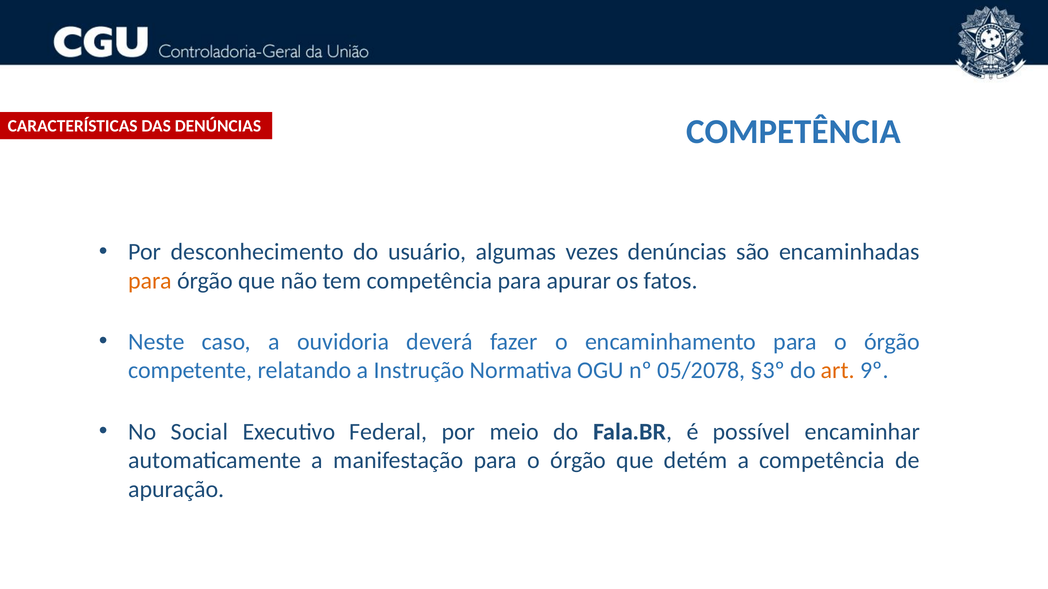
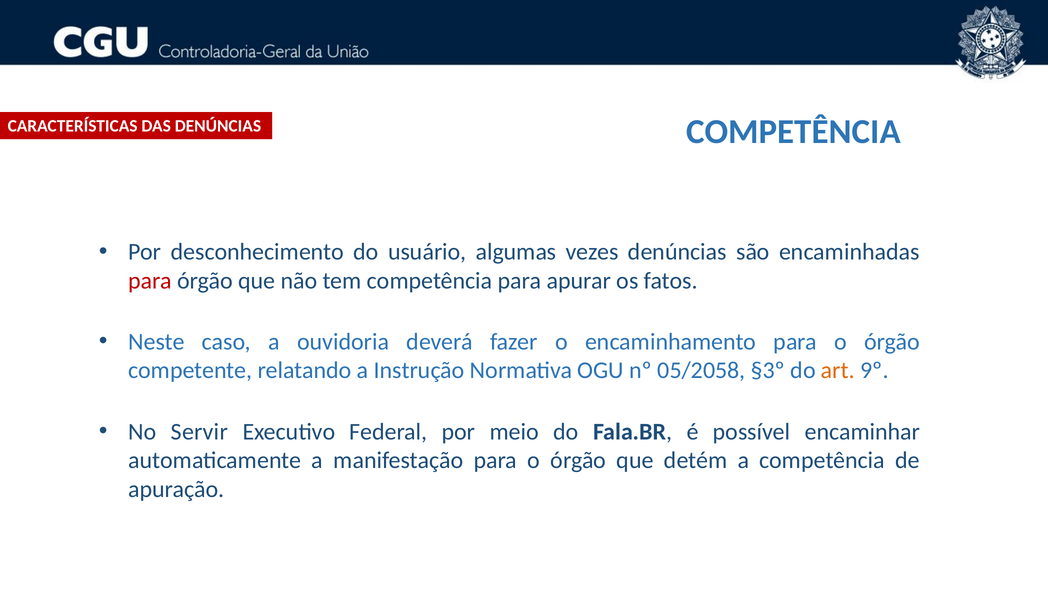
para colour: orange -> red (150, 281)
05/2078: 05/2078 -> 05/2058 (701, 371)
Social: Social -> Servir (199, 432)
